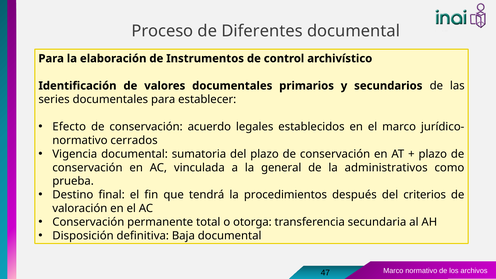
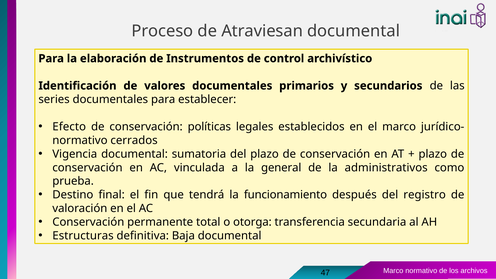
Diferentes: Diferentes -> Atraviesan (262, 31)
acuerdo: acuerdo -> políticas (209, 127)
procedimientos: procedimientos -> funcionamiento (285, 195)
criterios: criterios -> registro (425, 195)
Disposición: Disposición -> Estructuras (83, 236)
